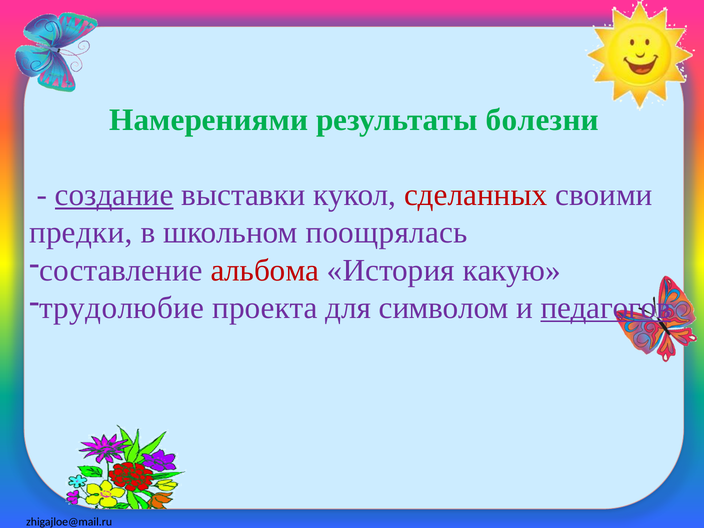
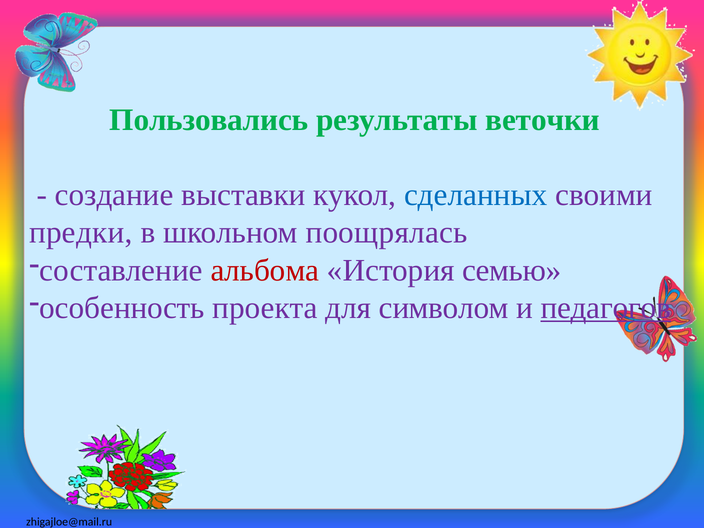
Намерениями: Намерениями -> Пользовались (209, 120)
болезни: болезни -> веточки (543, 120)
создание underline: present -> none (114, 195)
сделанных colour: red -> blue (476, 195)
какую: какую -> семью (512, 270)
трудолюбие: трудолюбие -> особенность (122, 308)
